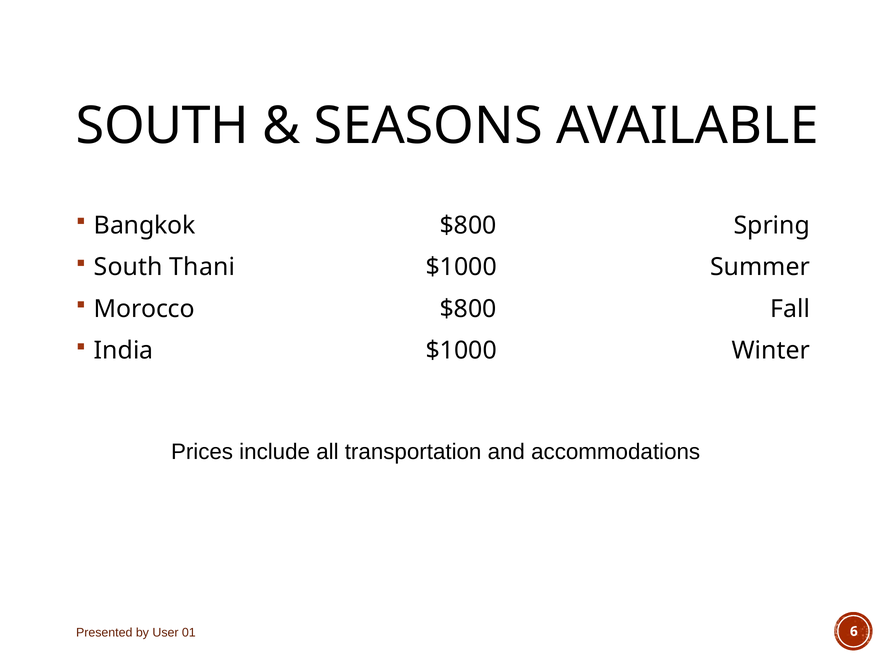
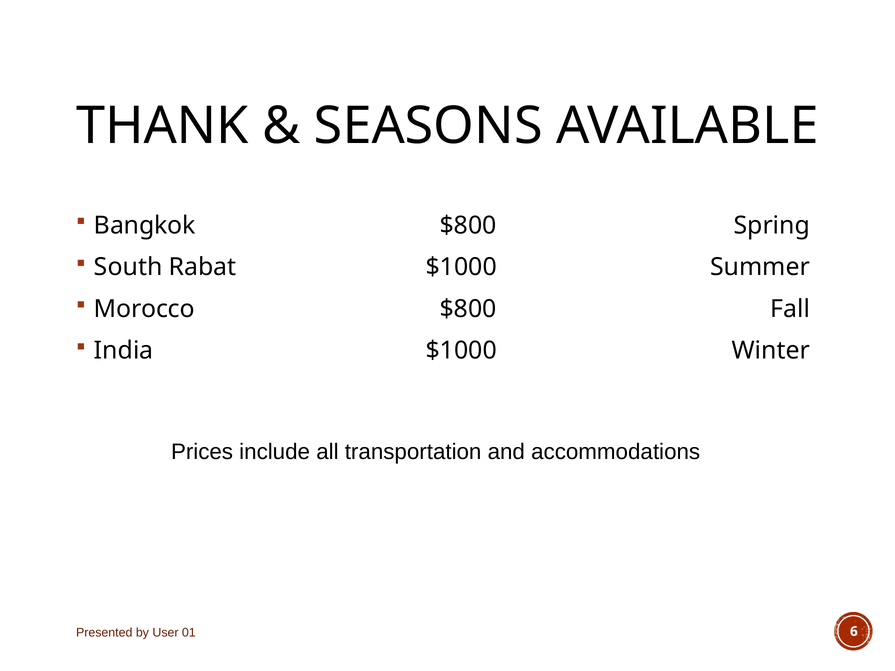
SOUTH: SOUTH -> THANK (162, 126)
Thani: Thani -> Rabat (203, 267)
